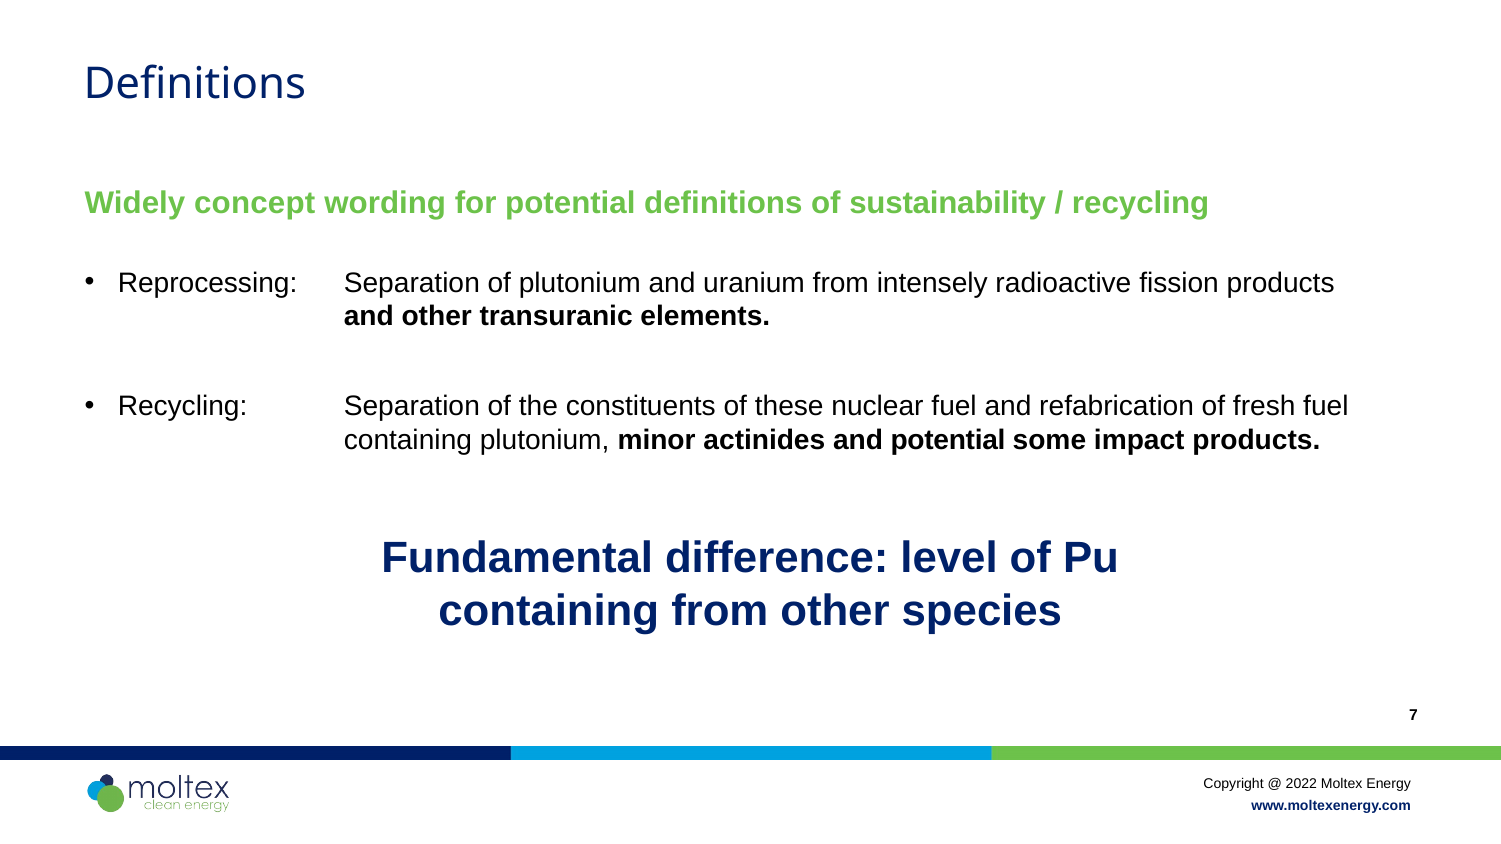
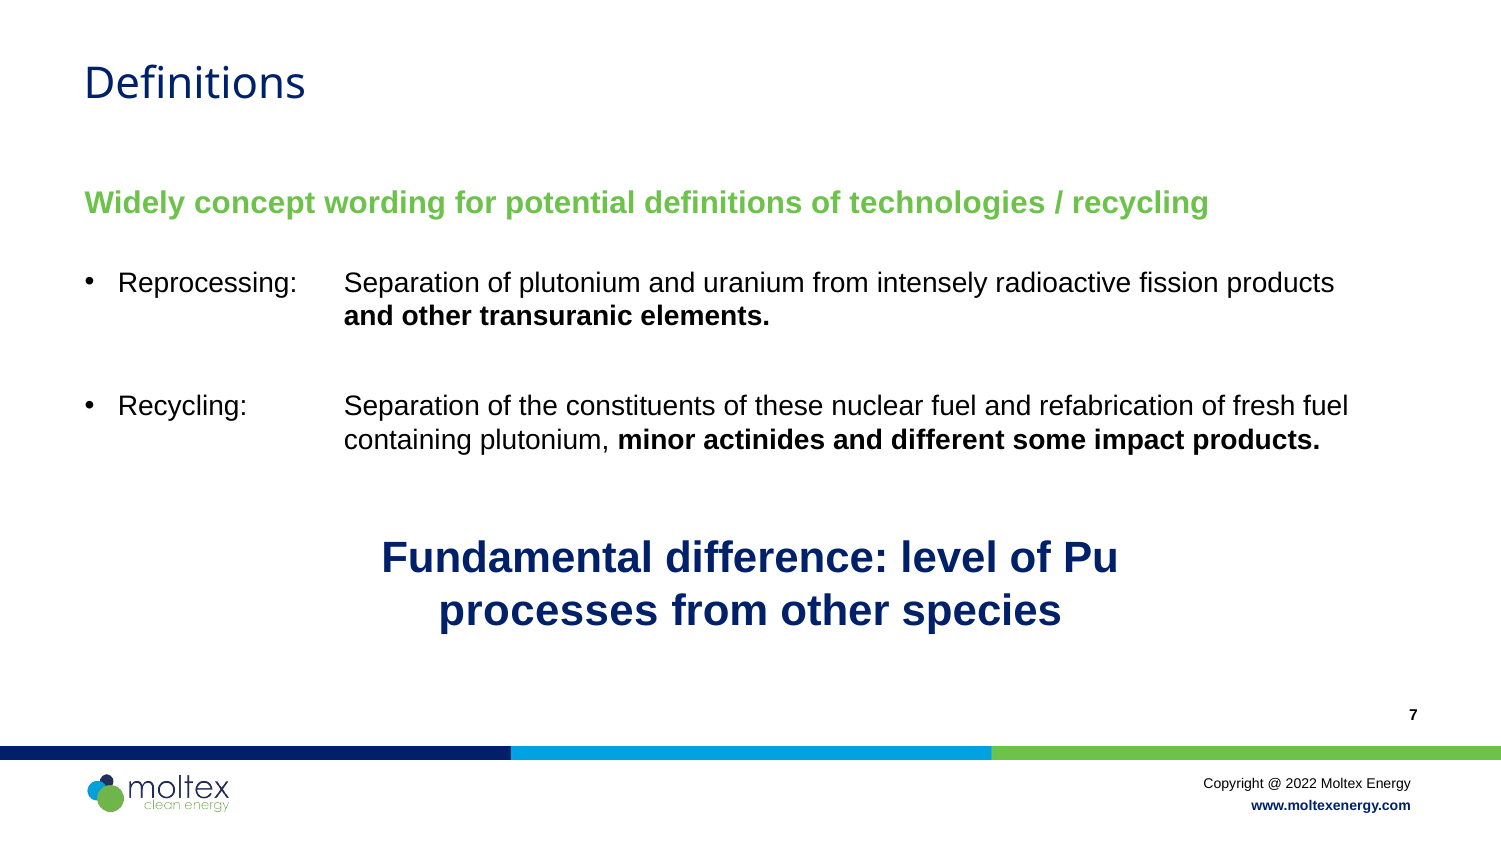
sustainability: sustainability -> technologies (947, 203)
and potential: potential -> different (948, 440)
containing: containing -> processes (548, 611)
